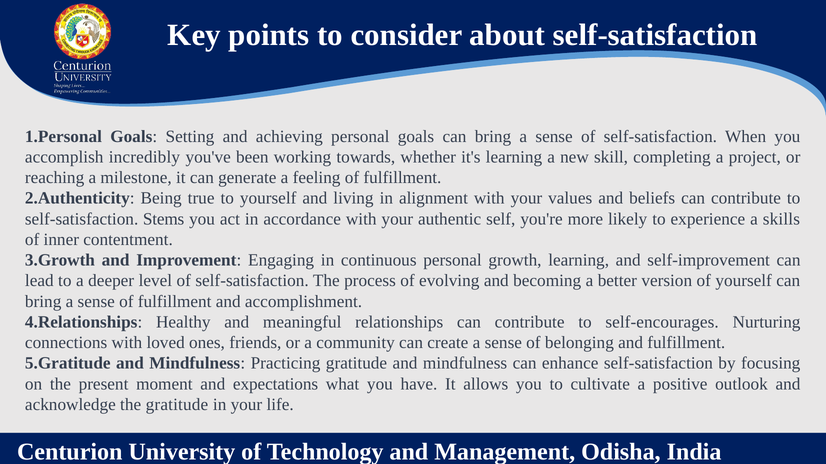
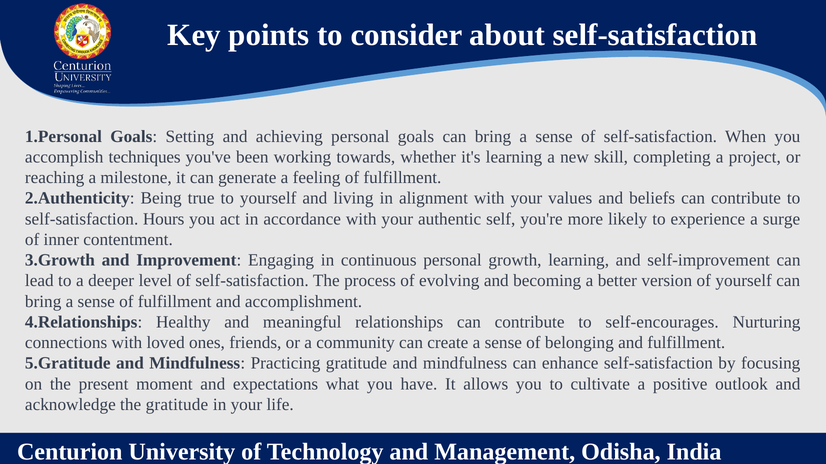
incredibly: incredibly -> techniques (145, 157)
Stems: Stems -> Hours (164, 219)
skills: skills -> surge (781, 219)
